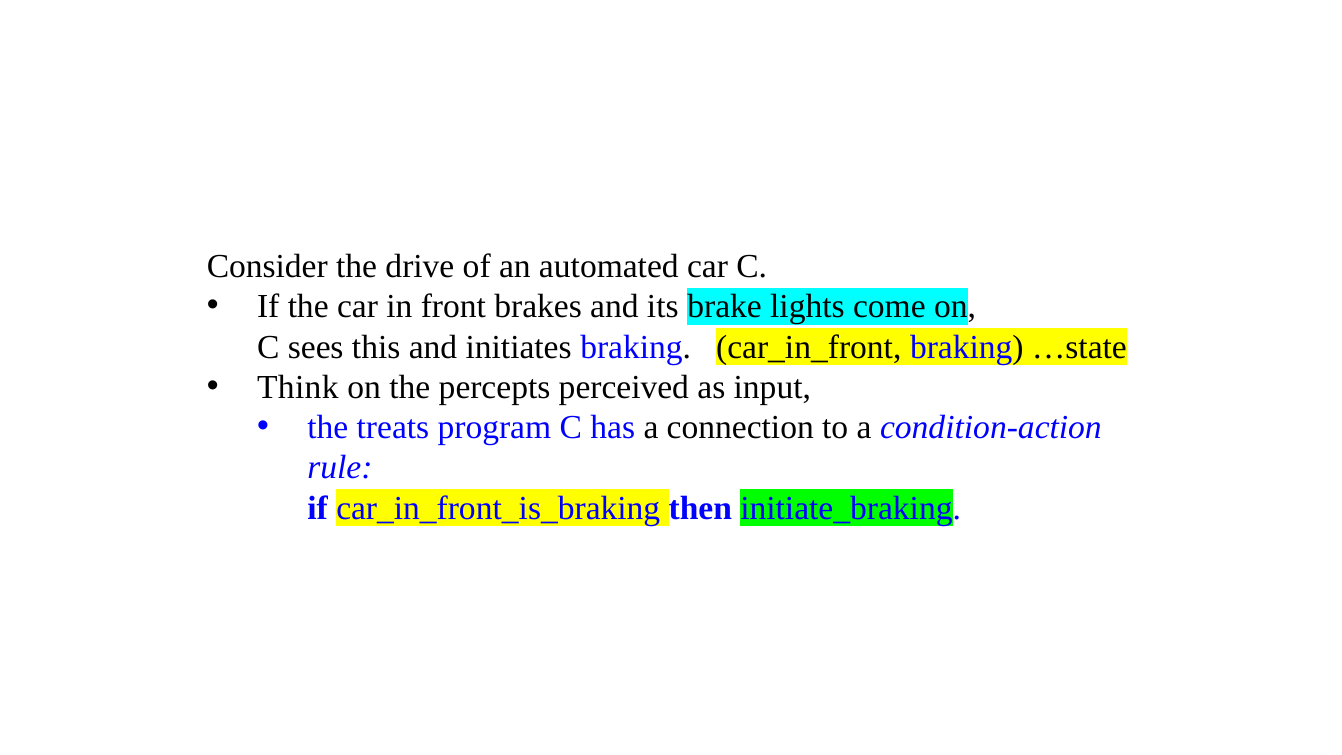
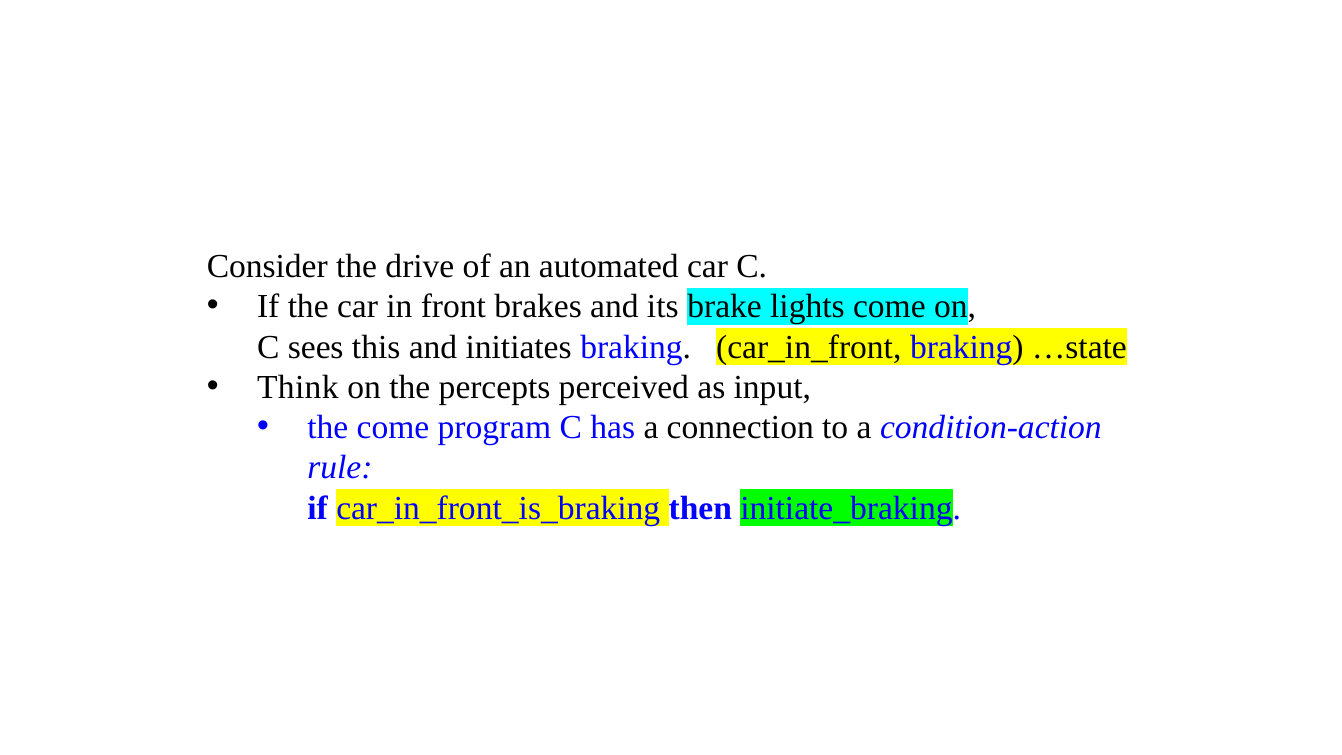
the treats: treats -> come (393, 427)
